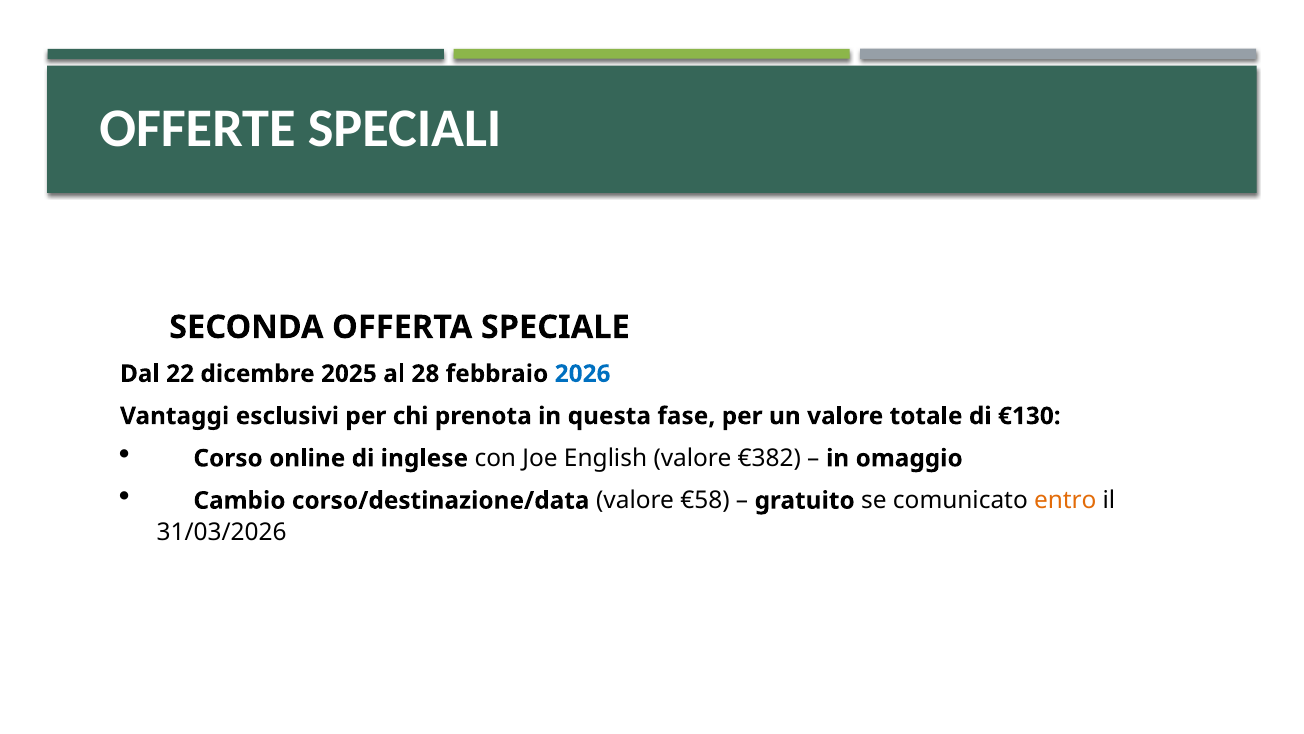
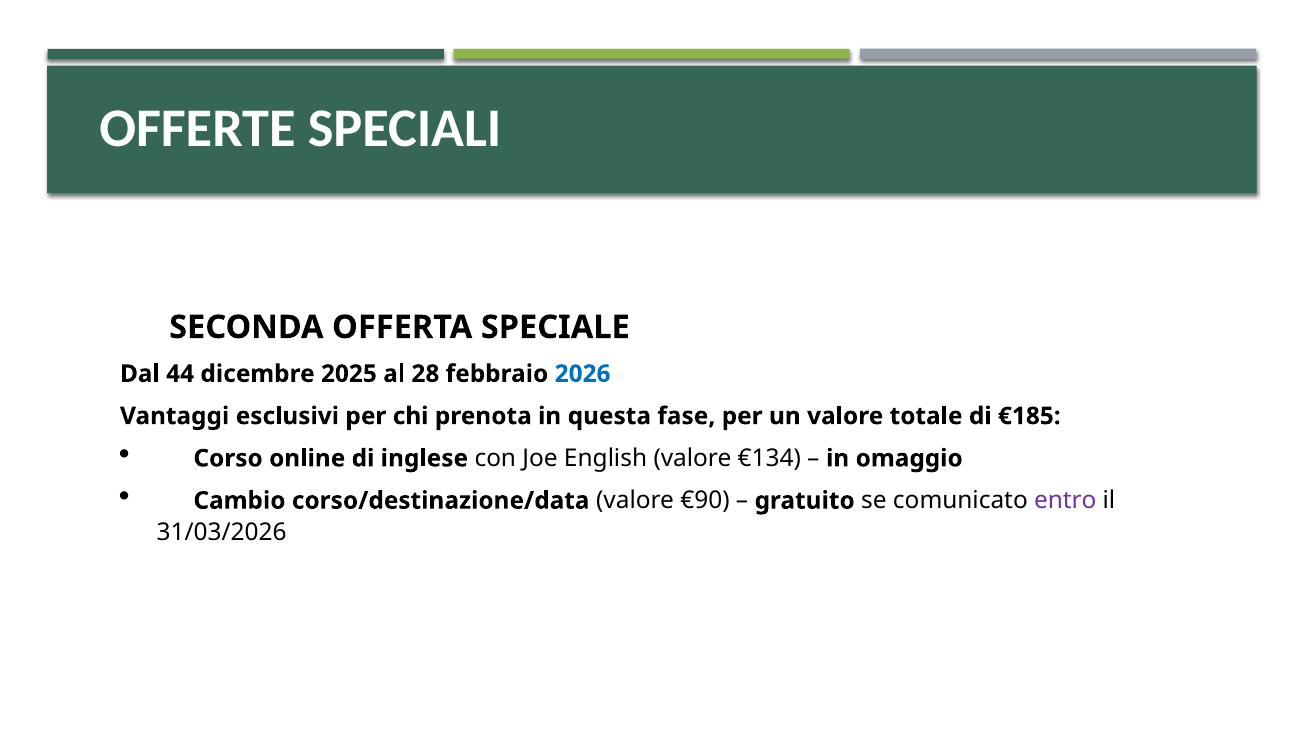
22: 22 -> 44 (180, 374)
€130: €130 -> €185 (1029, 416)
€382: €382 -> €134 (769, 458)
€58: €58 -> €90 (705, 500)
entro colour: orange -> purple (1065, 500)
